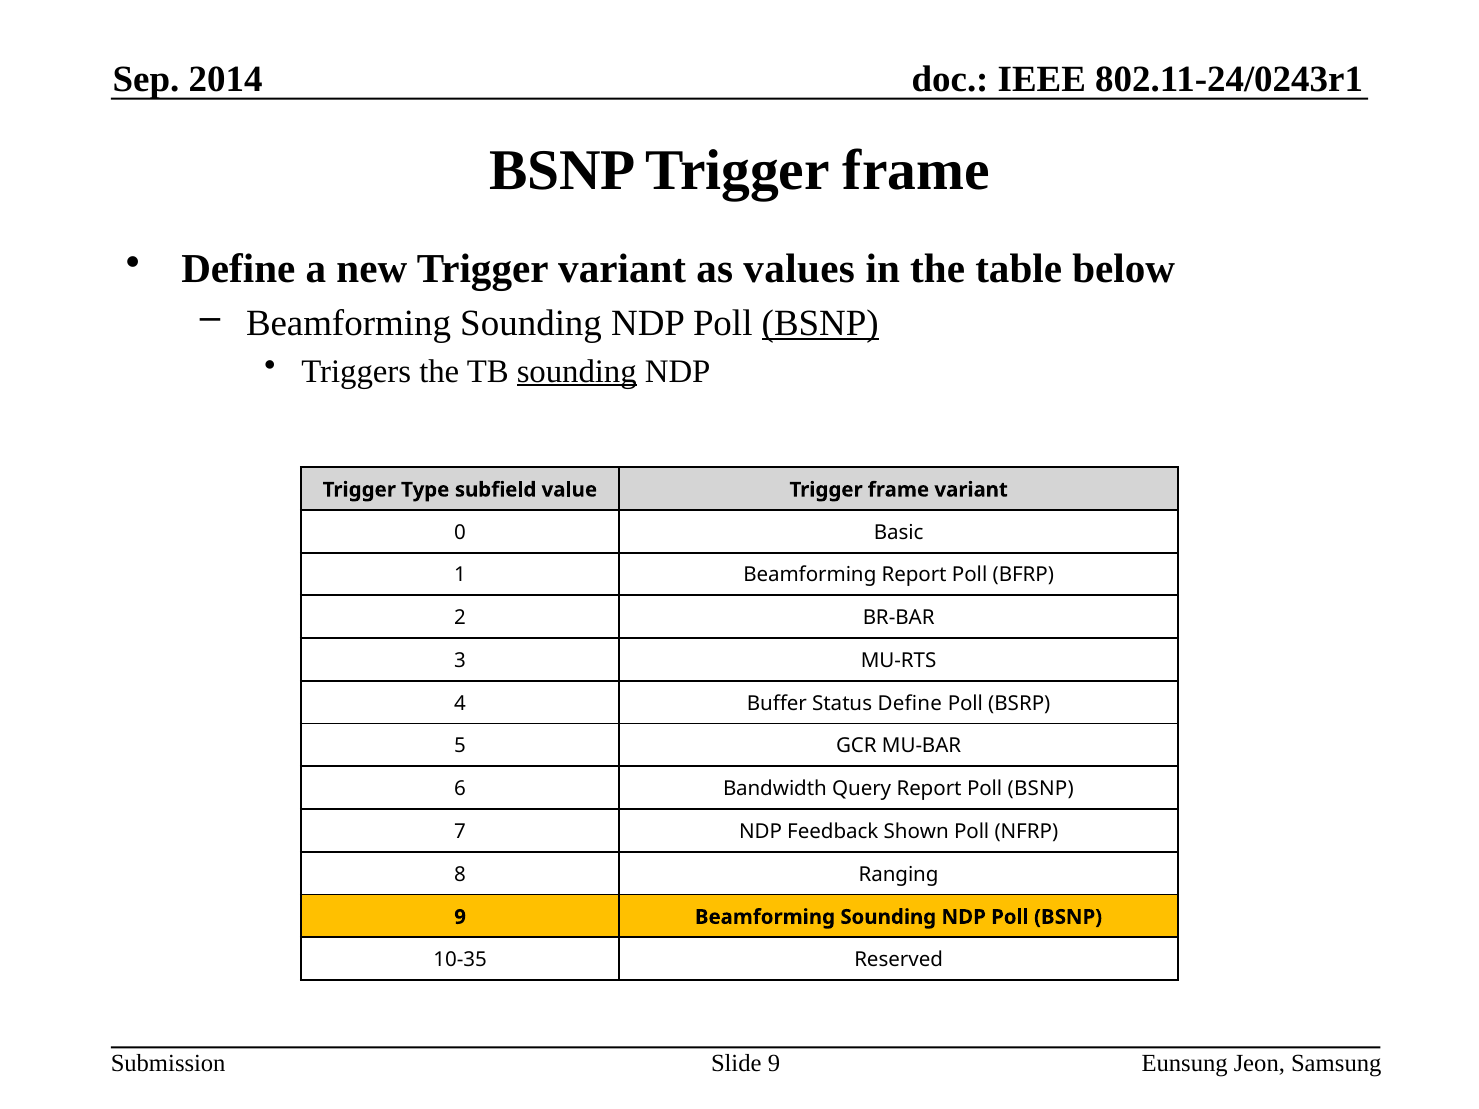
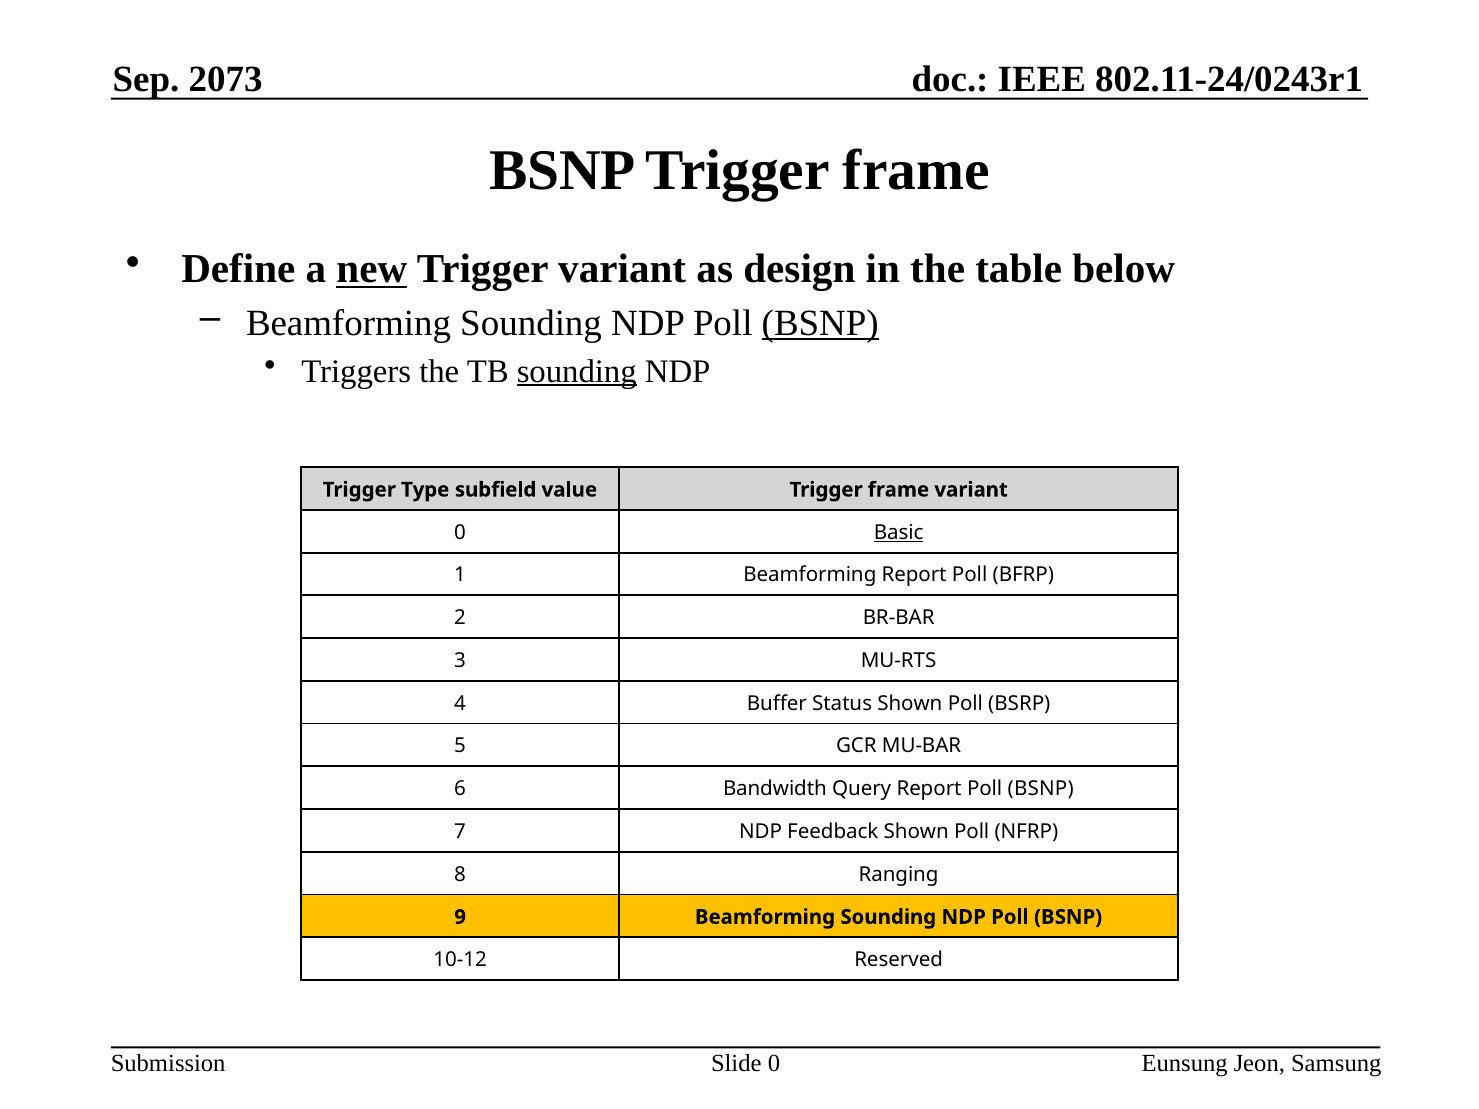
2014: 2014 -> 2073 (226, 79)
new underline: none -> present (372, 269)
values: values -> design (799, 269)
Basic underline: none -> present (899, 533)
Status Define: Define -> Shown (910, 704)
10-35: 10-35 -> 10-12 (460, 960)
Slide 9: 9 -> 0 (774, 1064)
